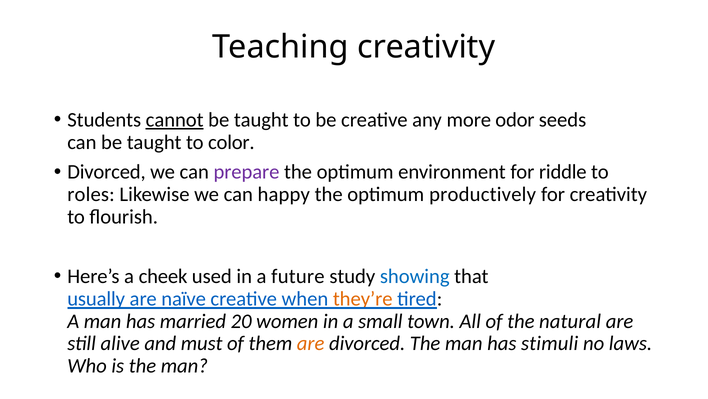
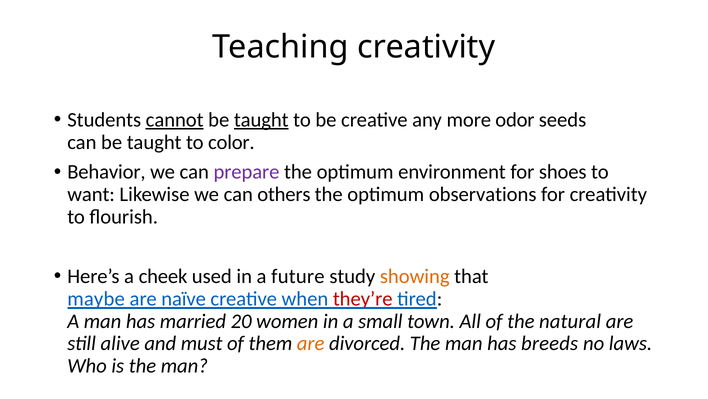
taught underline: none -> present (261, 120)
Divorced: Divorced -> Behavior (106, 172)
riddle: riddle -> shoes (563, 172)
roles: roles -> want (91, 194)
happy: happy -> others (284, 194)
productively: productively -> observations (483, 194)
showing colour: blue -> orange (415, 276)
usually: usually -> maybe (96, 298)
they’re colour: orange -> red (363, 298)
stimuli: stimuli -> breeds (550, 343)
